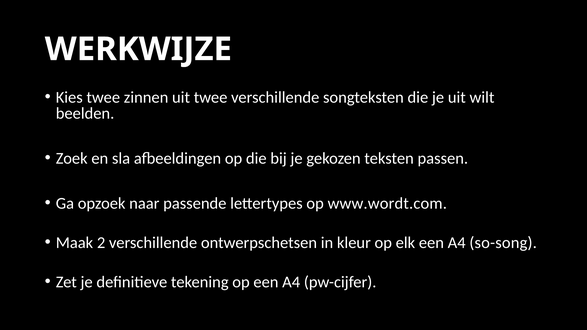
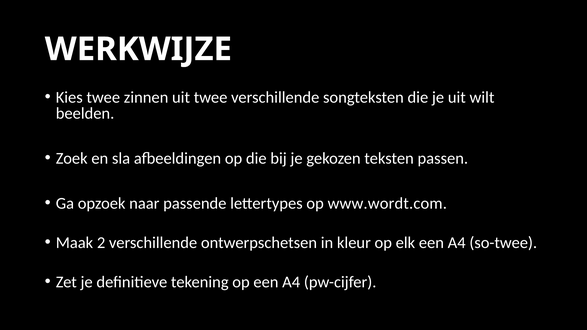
so-song: so-song -> so-twee (503, 243)
